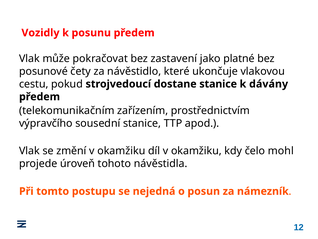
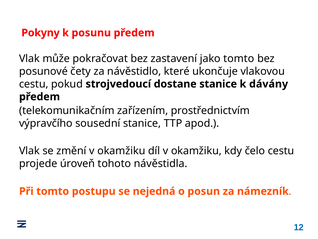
Vozidly: Vozidly -> Pokyny (41, 33)
jako platné: platné -> tomto (239, 58)
čelo mohl: mohl -> cestu (281, 151)
